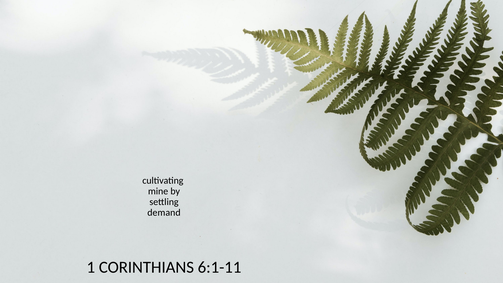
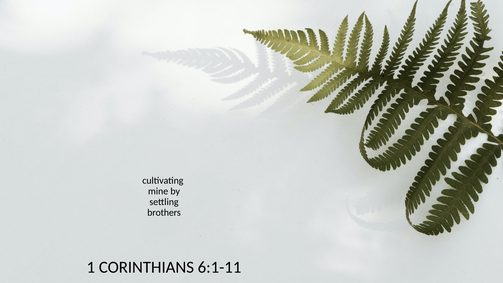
demand: demand -> brothers (164, 212)
